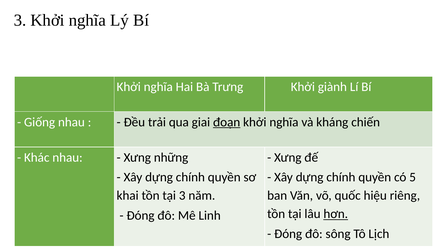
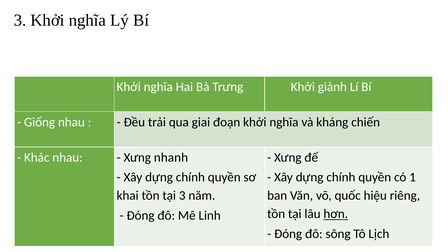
đoạn underline: present -> none (227, 122)
những: những -> nhanh (171, 158)
5: 5 -> 1 (413, 177)
